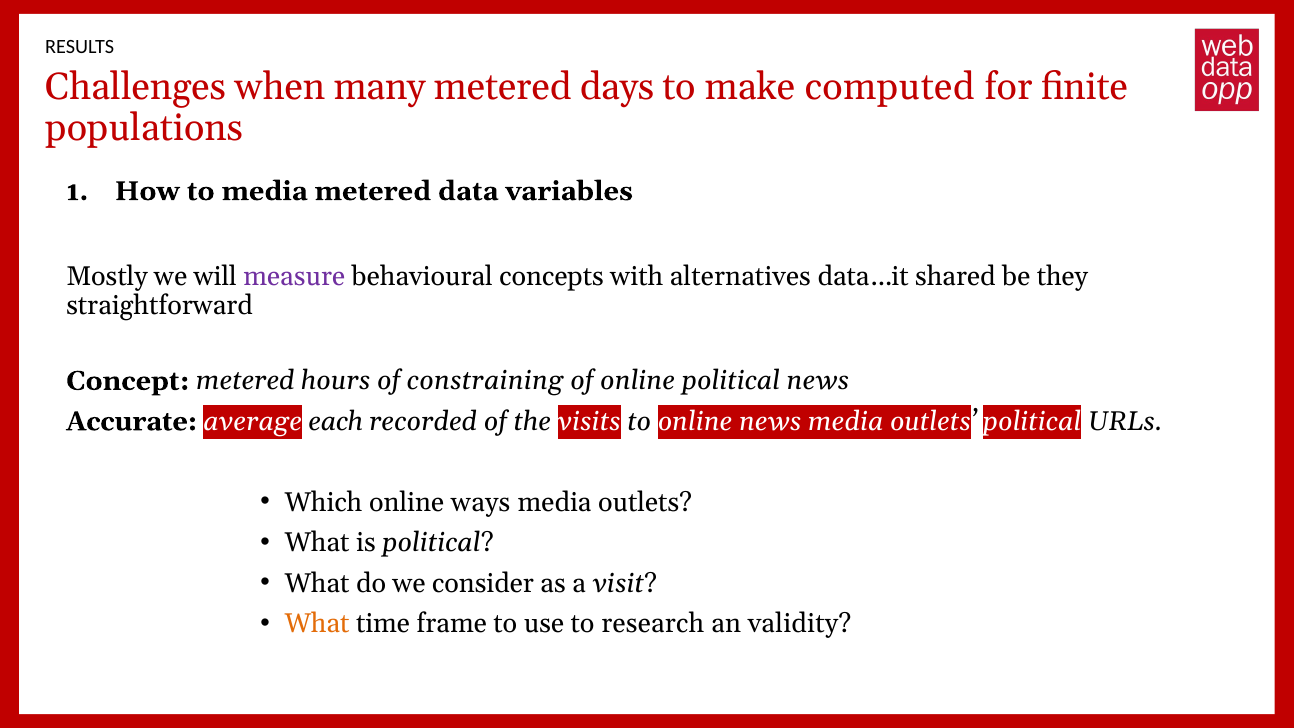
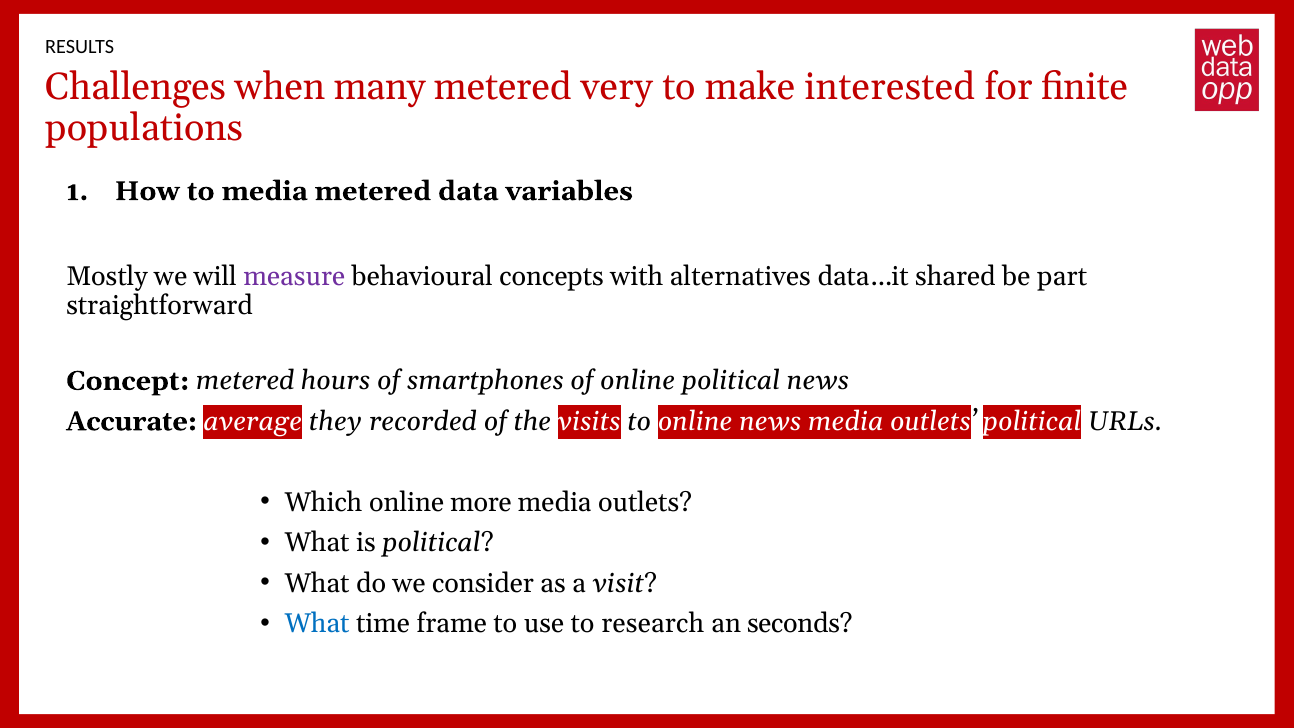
days: days -> very (617, 87)
computed: computed -> interested (890, 87)
they: they -> part (1062, 276)
constraining: constraining -> smartphones (485, 381)
each: each -> they (335, 421)
ways: ways -> more (481, 502)
What colour: orange -> blue (317, 624)
validity: validity -> seconds (800, 624)
